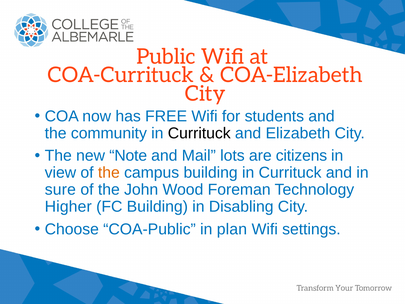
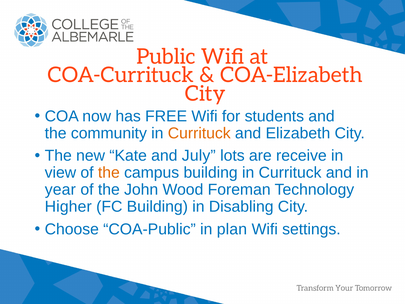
Currituck colour: black -> orange (199, 133)
Note: Note -> Kate (128, 156)
Mail: Mail -> July (199, 156)
citizens: citizens -> receive (301, 156)
sure: sure -> year (60, 190)
